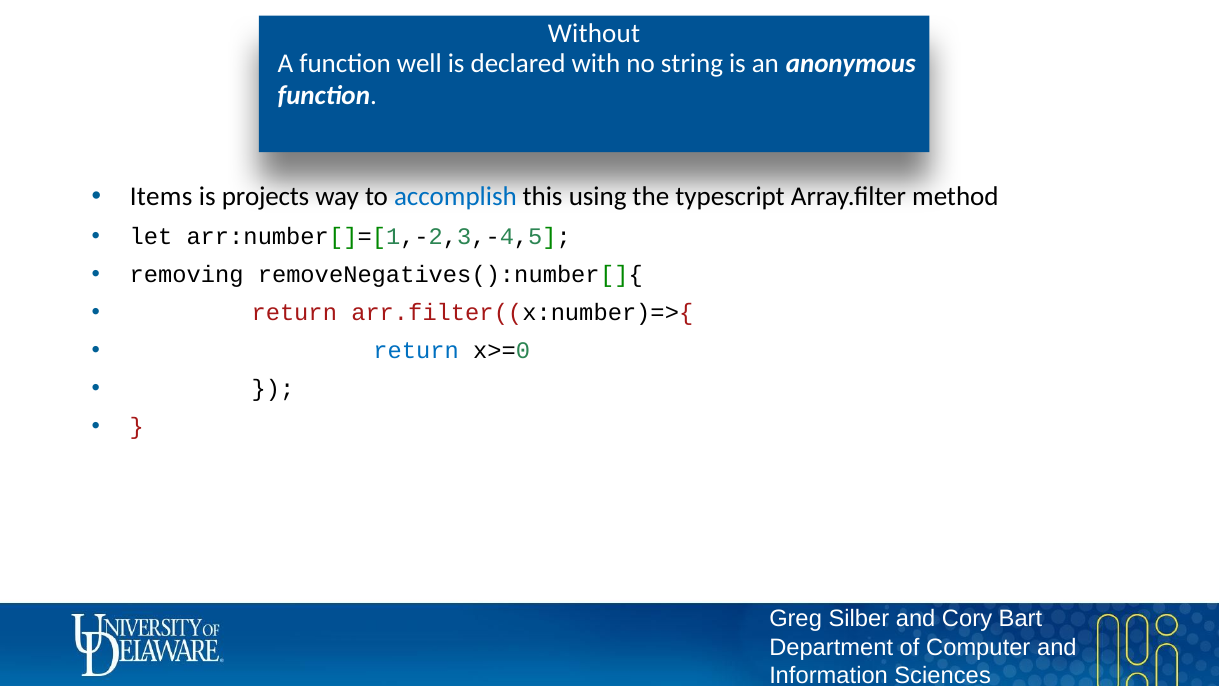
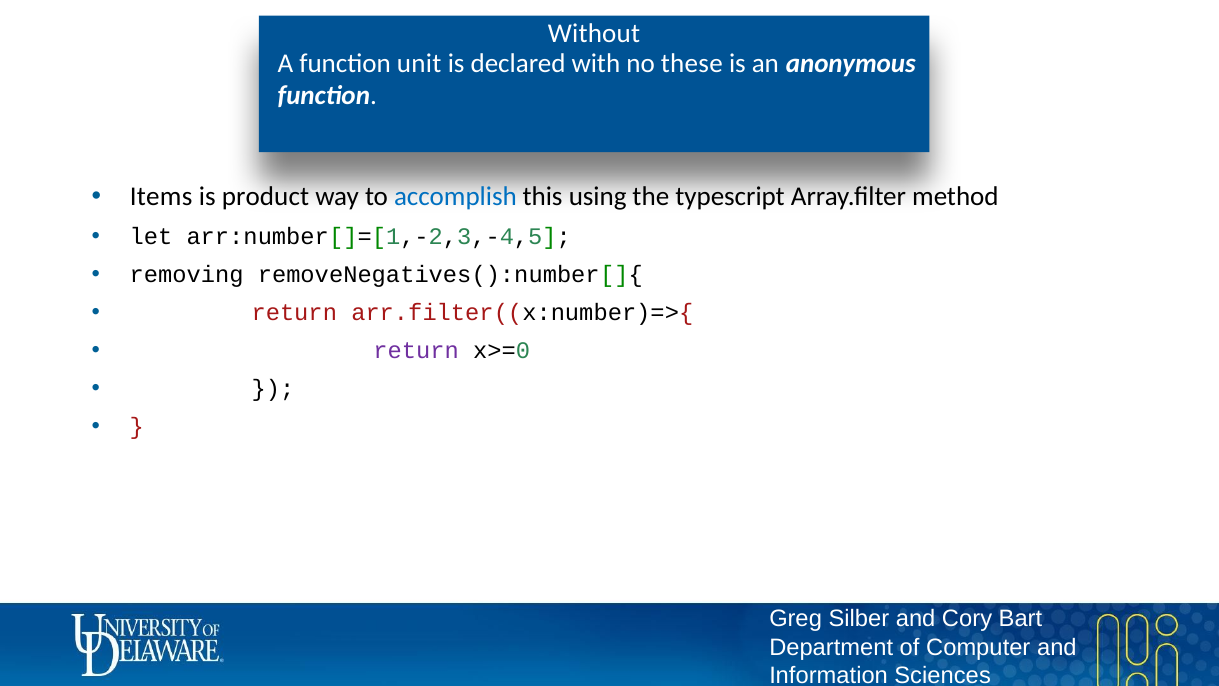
well: well -> unit (419, 63)
string: string -> these (692, 63)
projects: projects -> product (265, 197)
return colour: blue -> purple (416, 351)
